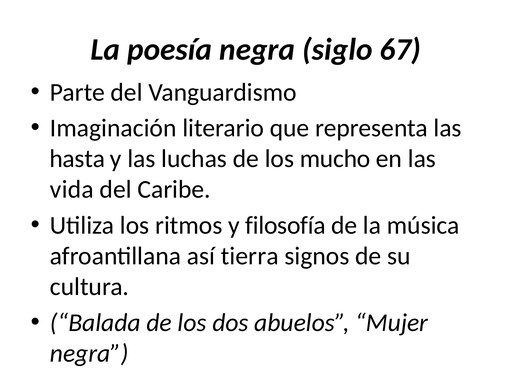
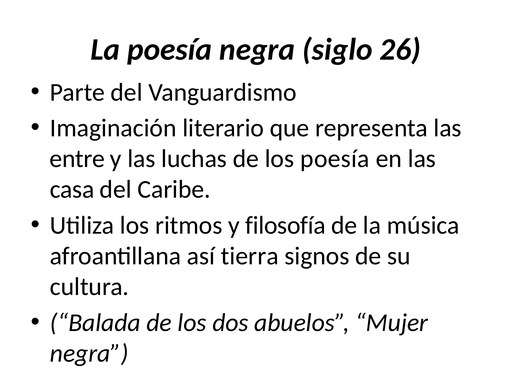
67: 67 -> 26 (400, 50)
hasta: hasta -> entre (77, 159)
los mucho: mucho -> poesía (335, 159)
vida: vida -> casa (72, 190)
